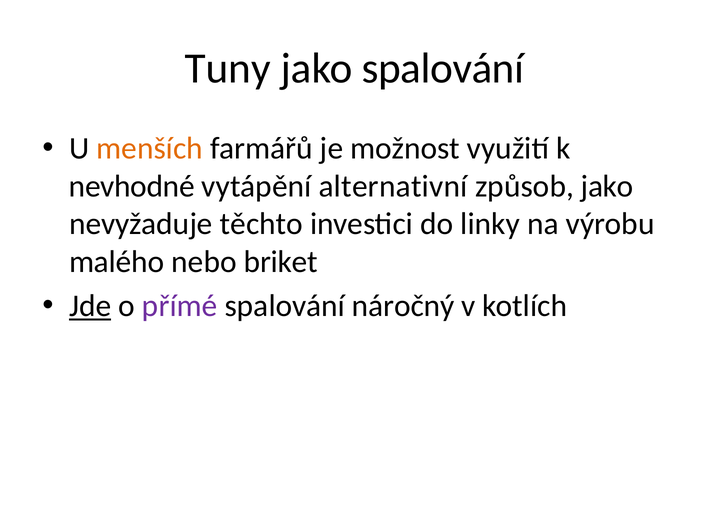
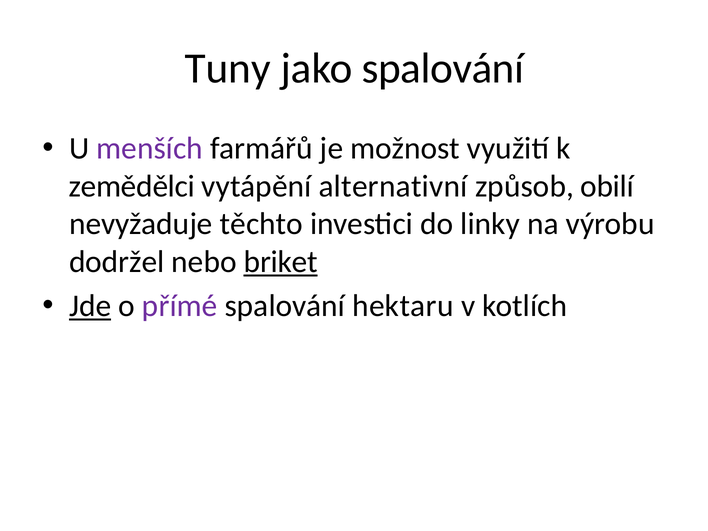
menších colour: orange -> purple (150, 149)
nevhodné: nevhodné -> zemědělci (132, 186)
způsob jako: jako -> obilí (607, 186)
malého: malého -> dodržel (117, 262)
briket underline: none -> present (281, 262)
náročný: náročný -> hektaru (403, 306)
